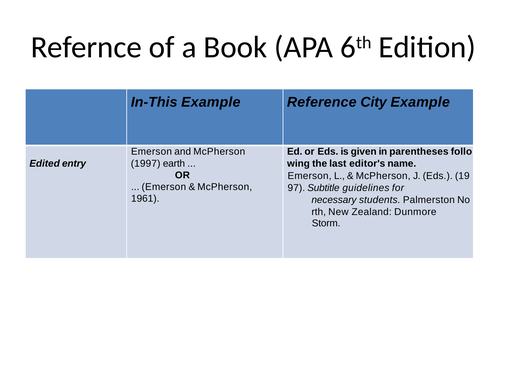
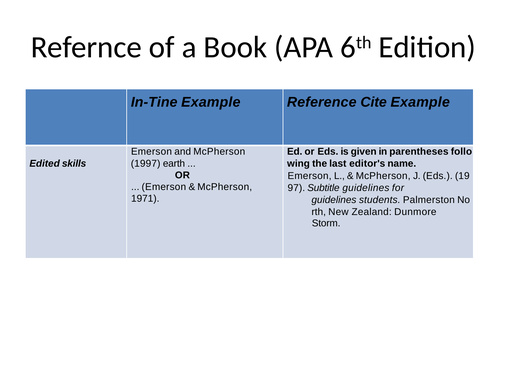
In-This: In-This -> In-Tine (154, 102)
City: City -> Cite (374, 102)
entry: entry -> skills (74, 163)
1961: 1961 -> 1971 (145, 198)
necessary: necessary -> guidelines (334, 199)
